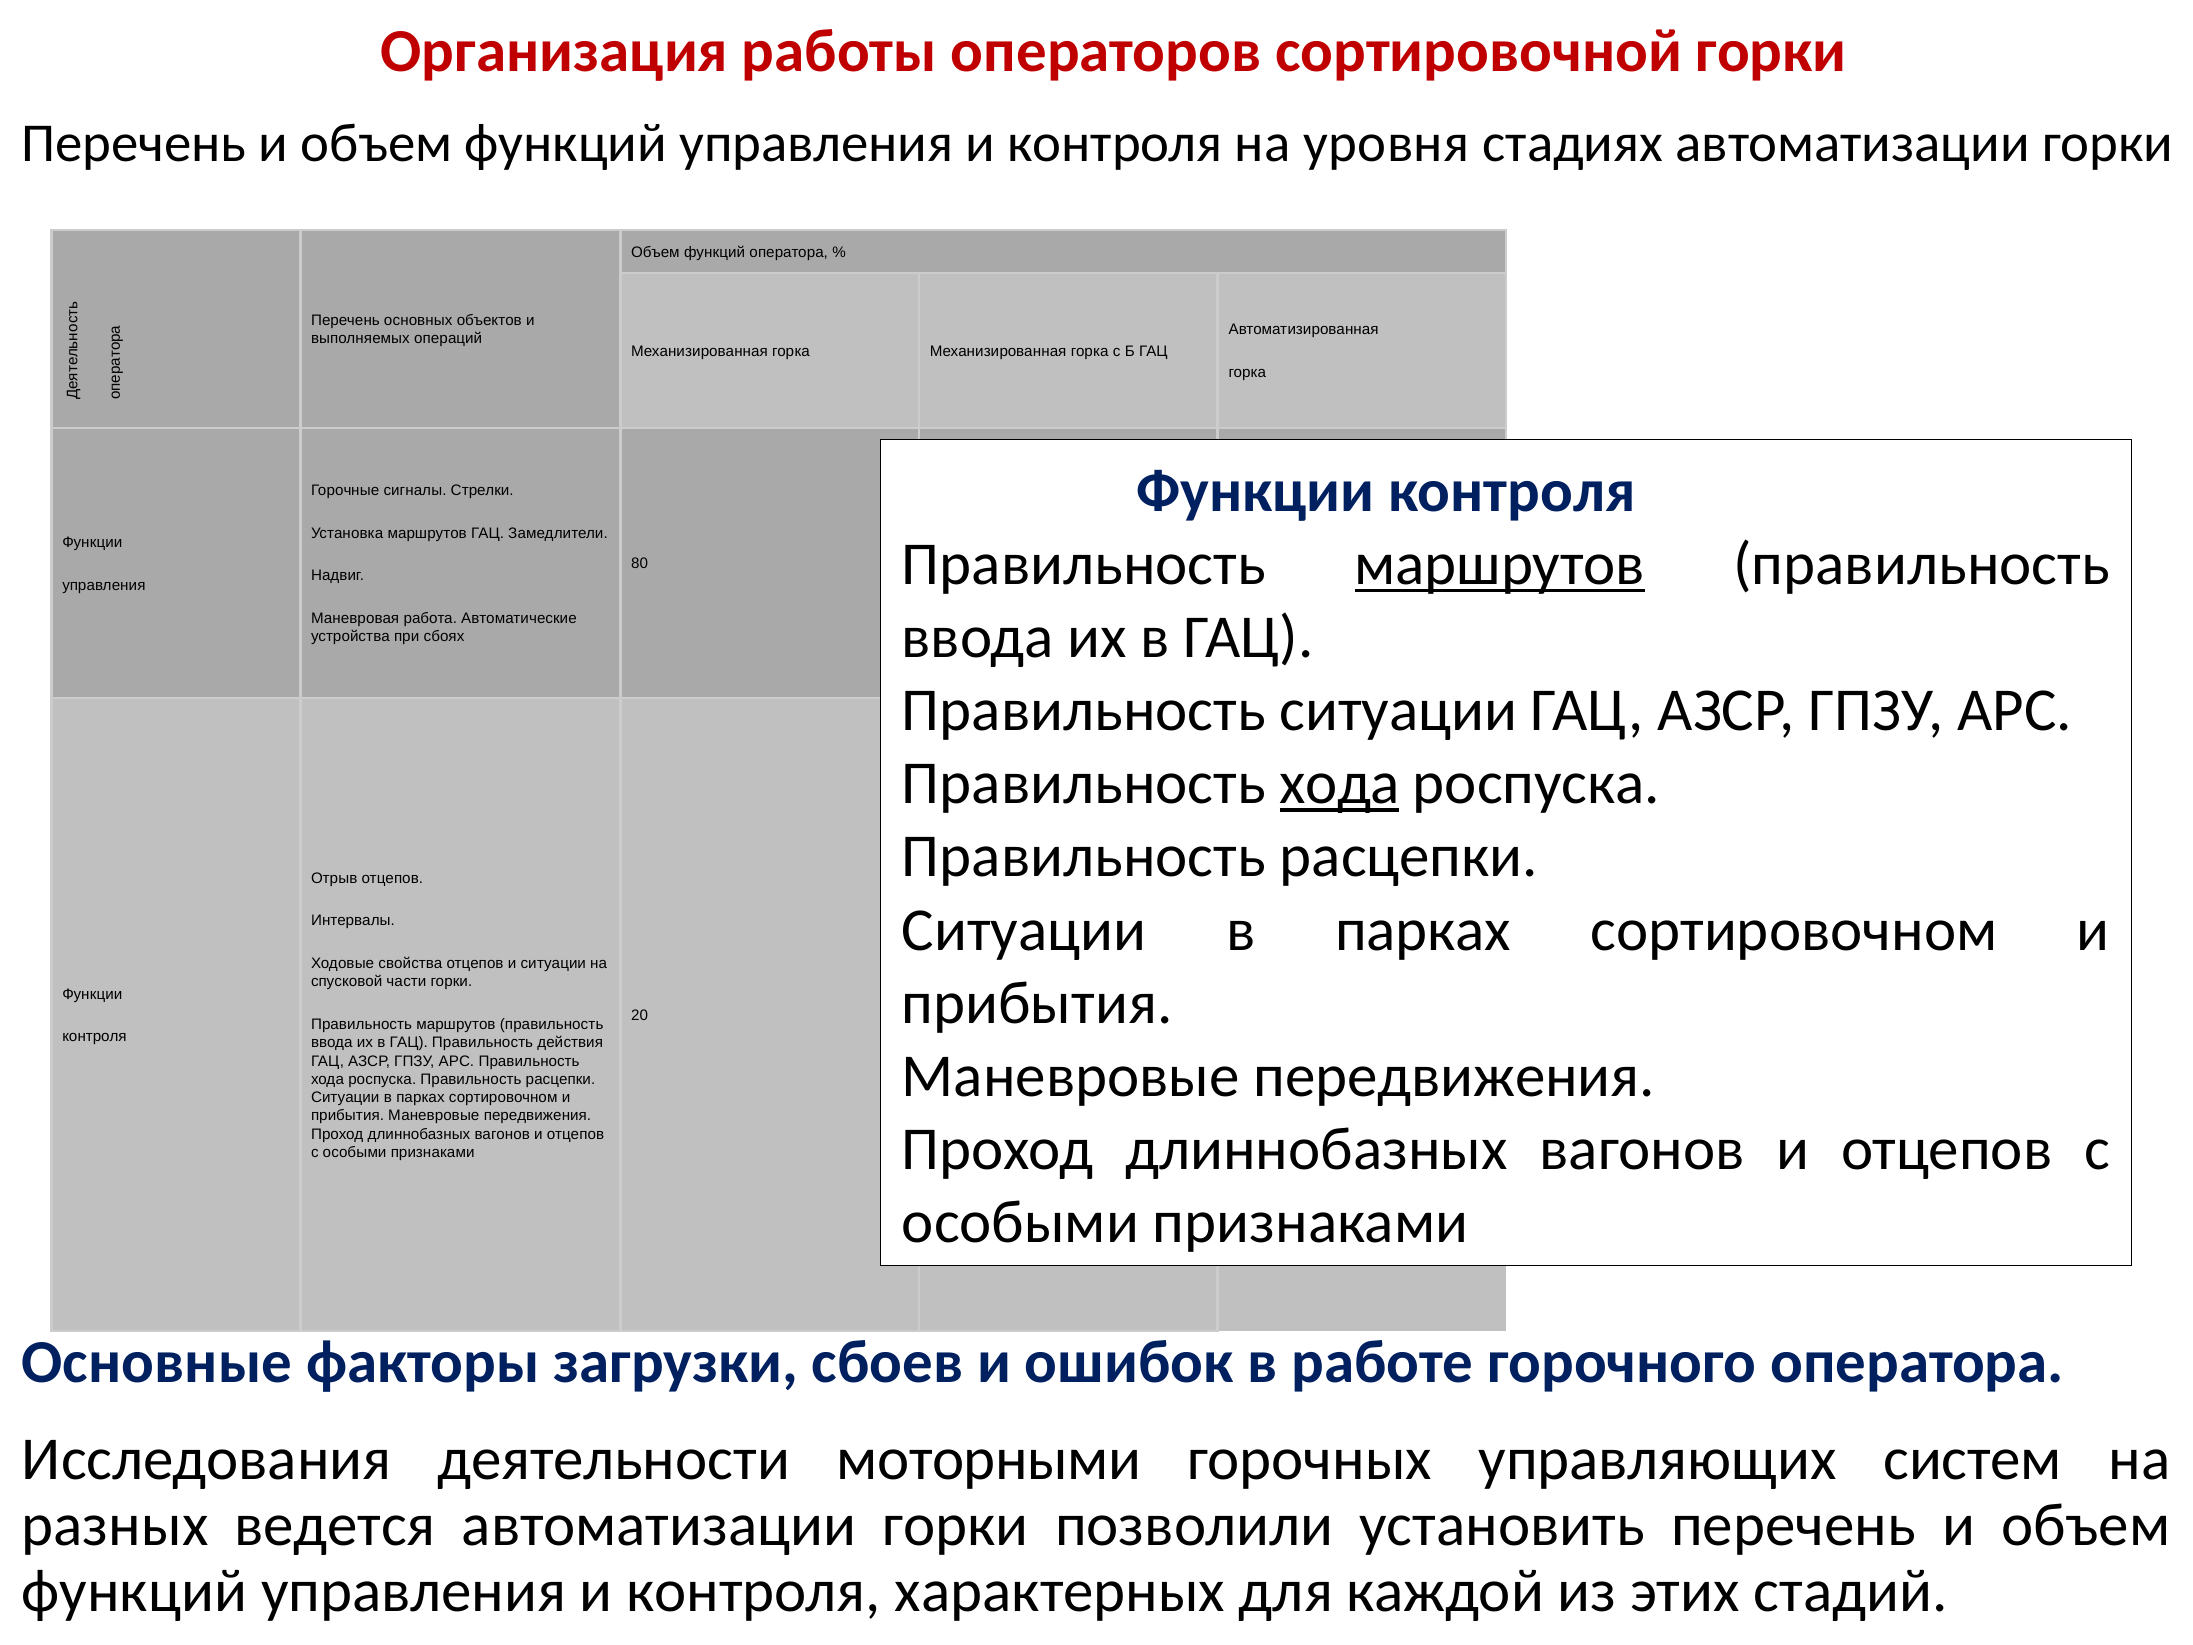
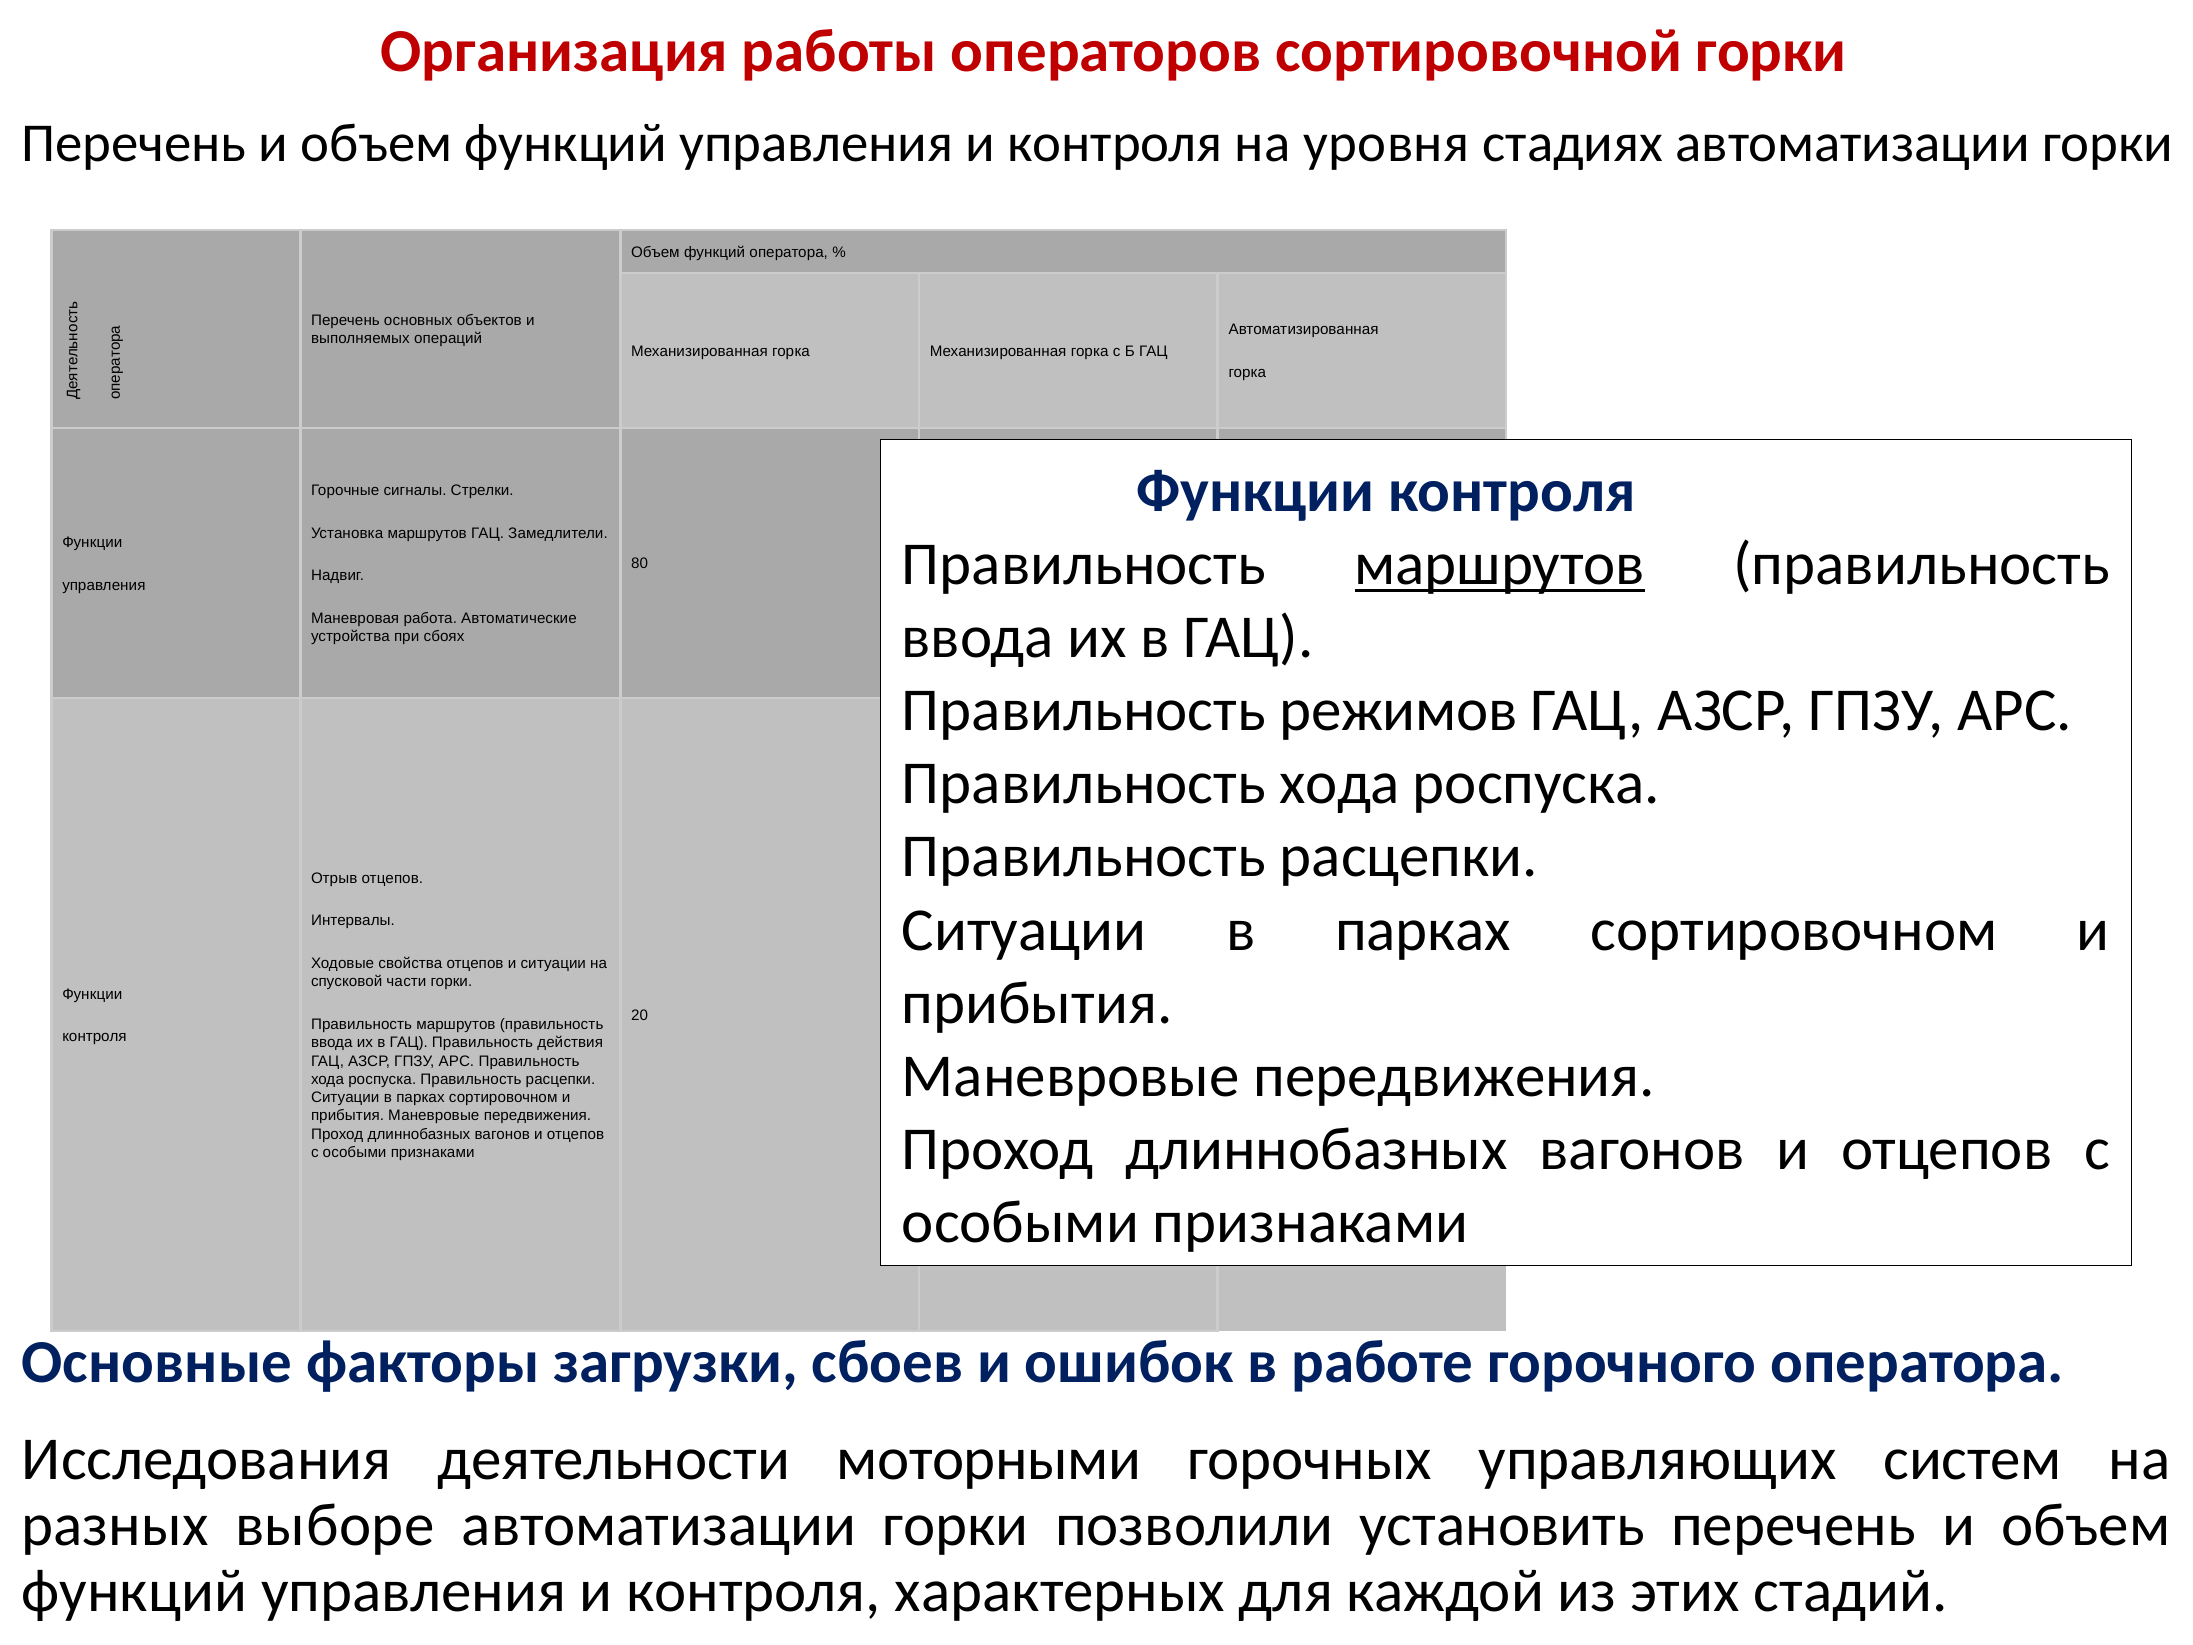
Правильность ситуации: ситуации -> режимов (1399, 710)
хода underline: present -> none (1340, 784)
ведется: ведется -> выборе (335, 1525)
